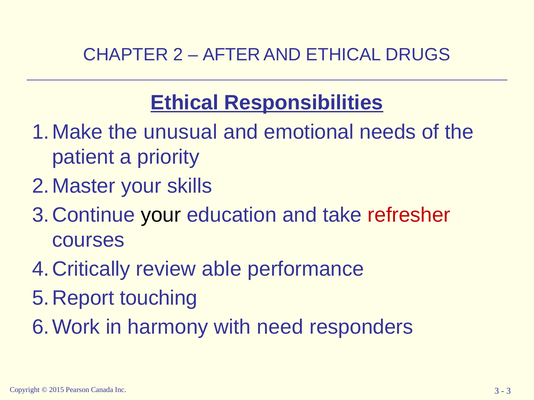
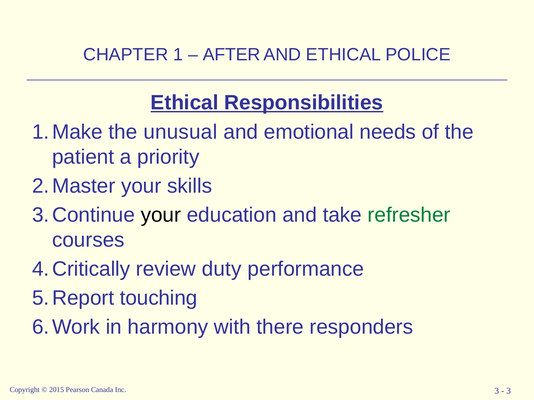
2: 2 -> 1 (178, 55)
DRUGS: DRUGS -> POLICE (418, 55)
refresher colour: red -> green (409, 215)
able: able -> duty (222, 269)
need: need -> there (280, 328)
